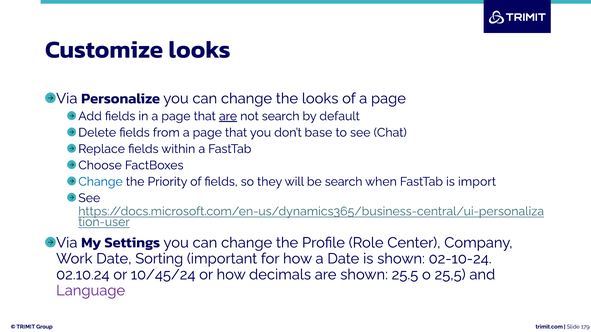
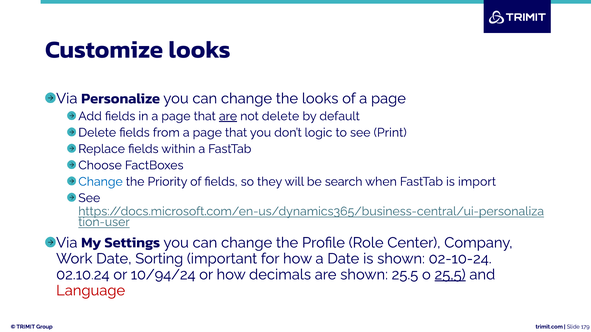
not search: search -> delete (281, 116)
base: base -> logic (318, 133)
Chat: Chat -> Print (390, 133)
10/45/24: 10/45/24 -> 10/94/24 (163, 275)
25,5 underline: none -> present (450, 275)
Language colour: purple -> red (91, 291)
